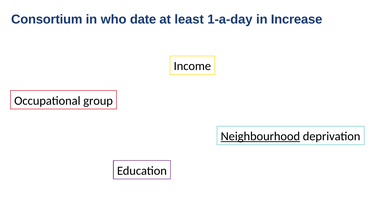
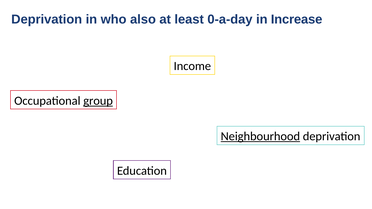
Consortium: Consortium -> Deprivation (47, 19)
date: date -> also (143, 19)
1-a-day: 1-a-day -> 0-a-day (230, 19)
group underline: none -> present (98, 101)
